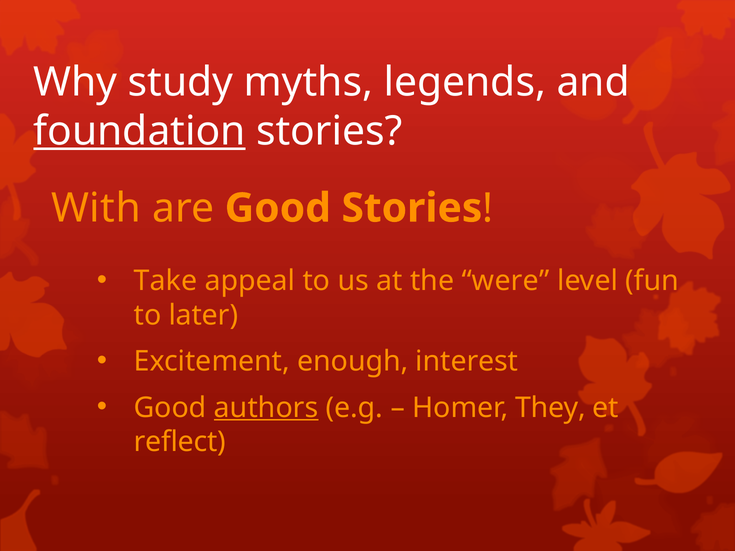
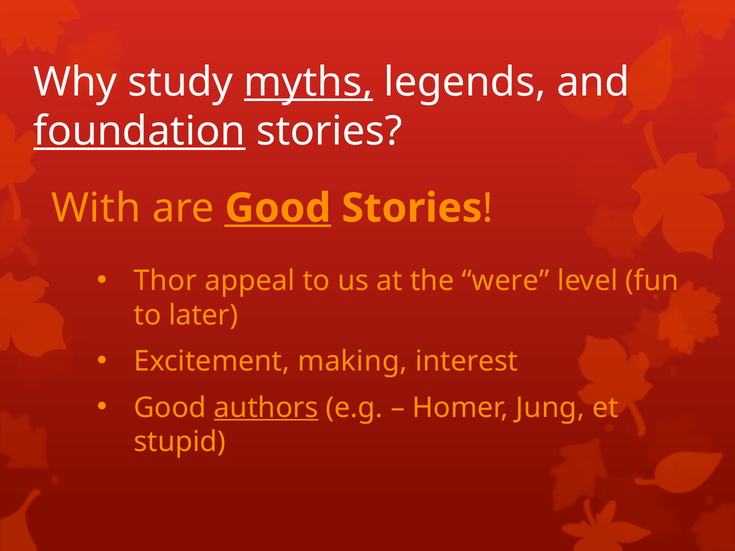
myths underline: none -> present (308, 82)
Good underline: none -> present (278, 208)
Take: Take -> Thor (165, 281)
enough: enough -> making (353, 362)
They: They -> Jung (550, 408)
reflect: reflect -> stupid (180, 442)
